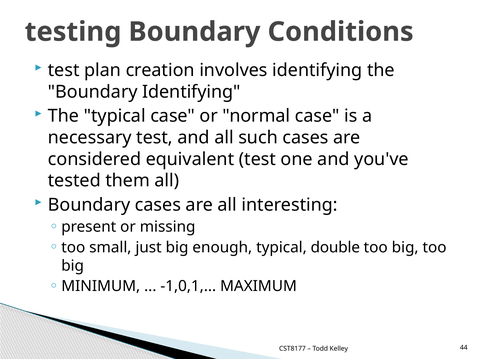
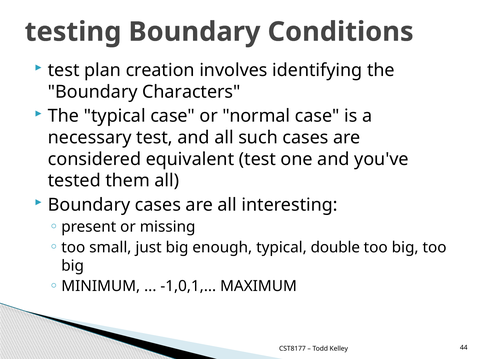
Boundary Identifying: Identifying -> Characters (191, 92)
